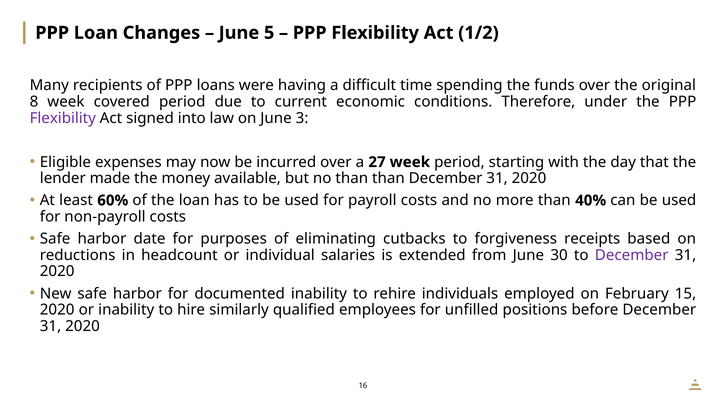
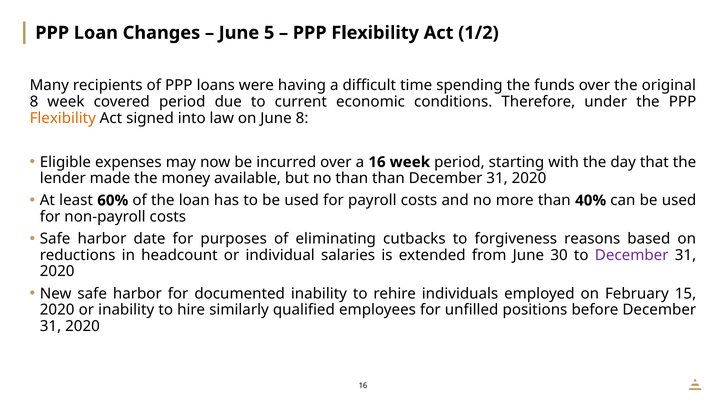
Flexibility colour: purple -> orange (63, 118)
June 3: 3 -> 8 (302, 118)
a 27: 27 -> 16 (377, 162)
receipts: receipts -> reasons (592, 239)
